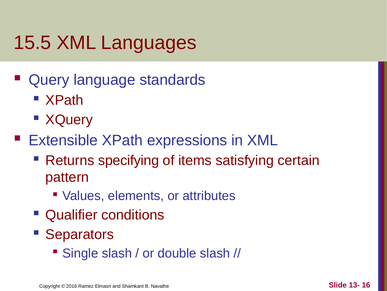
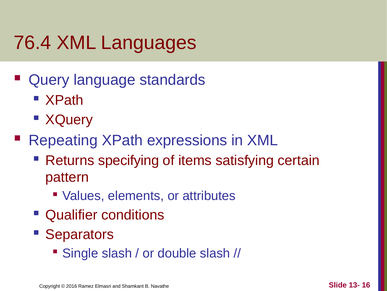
15.5: 15.5 -> 76.4 (32, 43)
Extensible: Extensible -> Repeating (63, 140)
